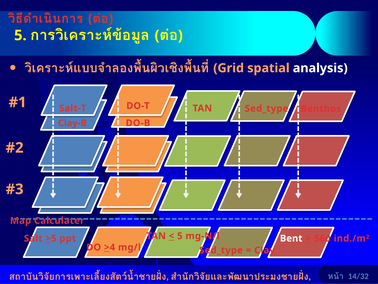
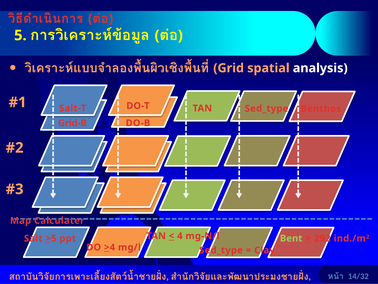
Clay-B: Clay-B -> Grid-B (72, 123)
5: 5 -> 4 (180, 236)
Bent colour: white -> light green (291, 238)
560: 560 -> 292 (322, 238)
